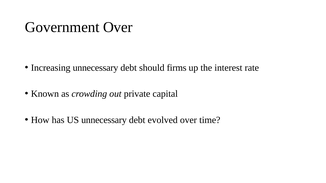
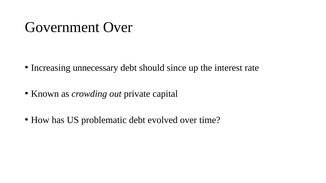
firms: firms -> since (177, 68)
US unnecessary: unnecessary -> problematic (104, 120)
